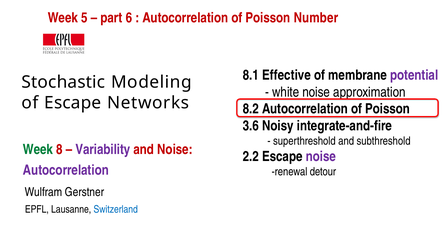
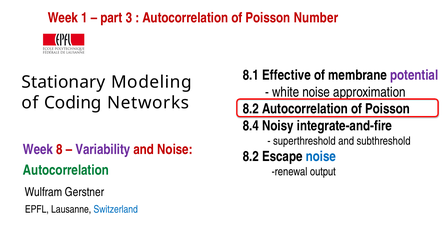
5: 5 -> 1 (84, 18)
6: 6 -> 3 (129, 18)
Stochastic: Stochastic -> Stationary (63, 82)
of Escape: Escape -> Coding (73, 103)
3.6: 3.6 -> 8.4 (251, 126)
Week colour: green -> purple (38, 150)
2.2: 2.2 -> 8.2 (251, 157)
noise colour: purple -> blue (321, 157)
Autocorrelation colour: purple -> green (66, 170)
detour: detour -> output (323, 172)
